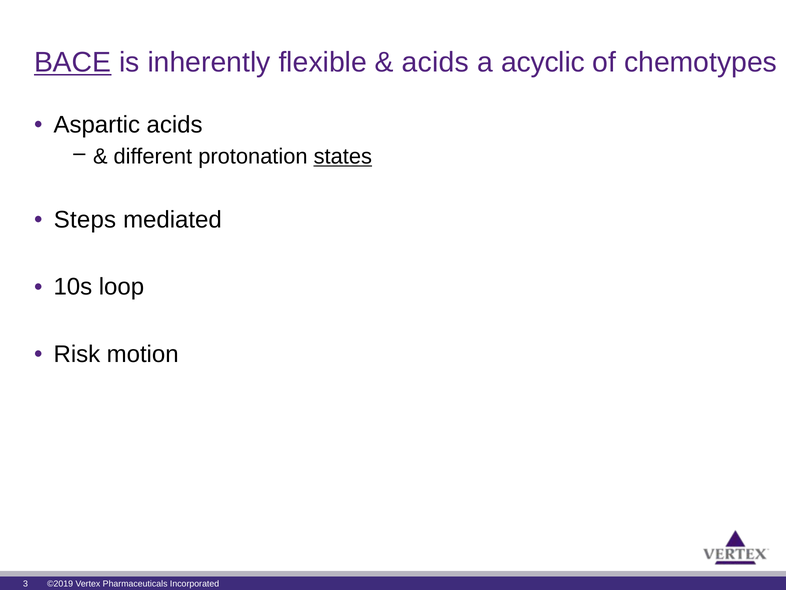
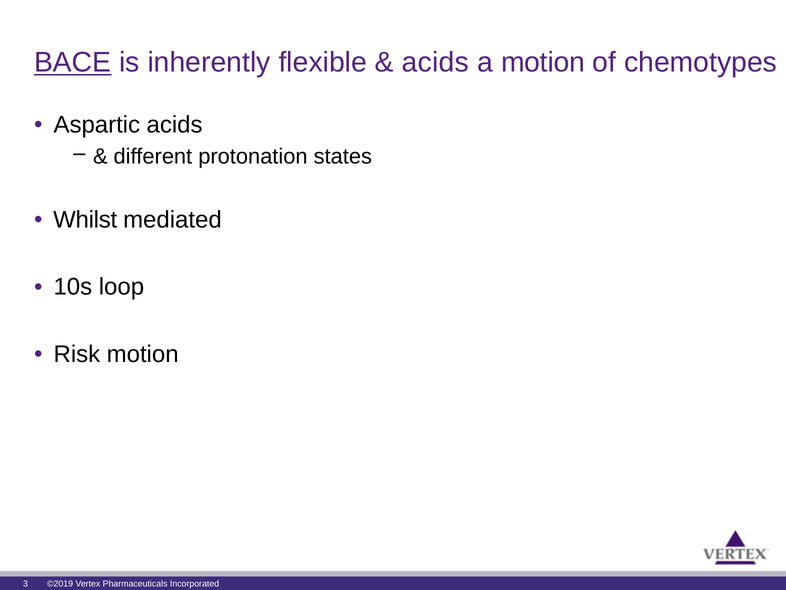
a acyclic: acyclic -> motion (543, 62)
states underline: present -> none (343, 157)
Steps: Steps -> Whilst (85, 220)
